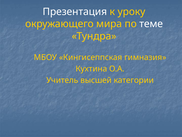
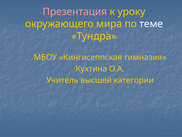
Презентация colour: white -> pink (75, 12)
